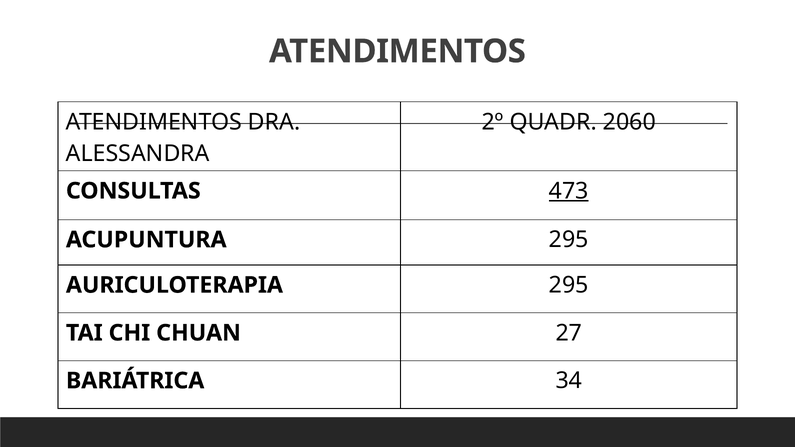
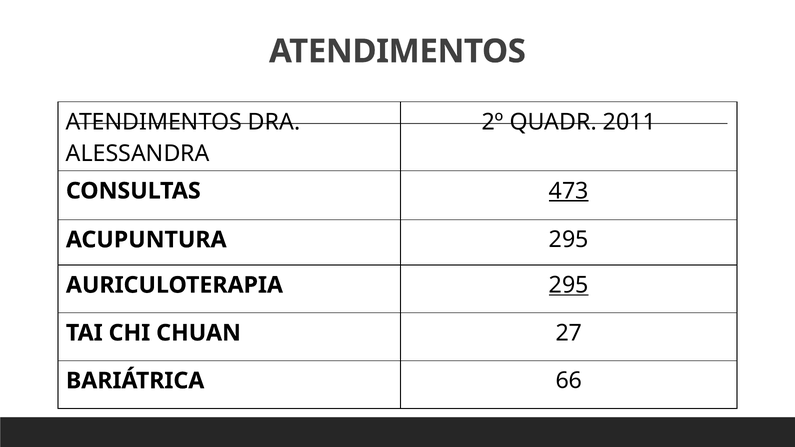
2060: 2060 -> 2011 (629, 122)
295 underline: none -> present (569, 285)
34: 34 -> 66 (569, 381)
